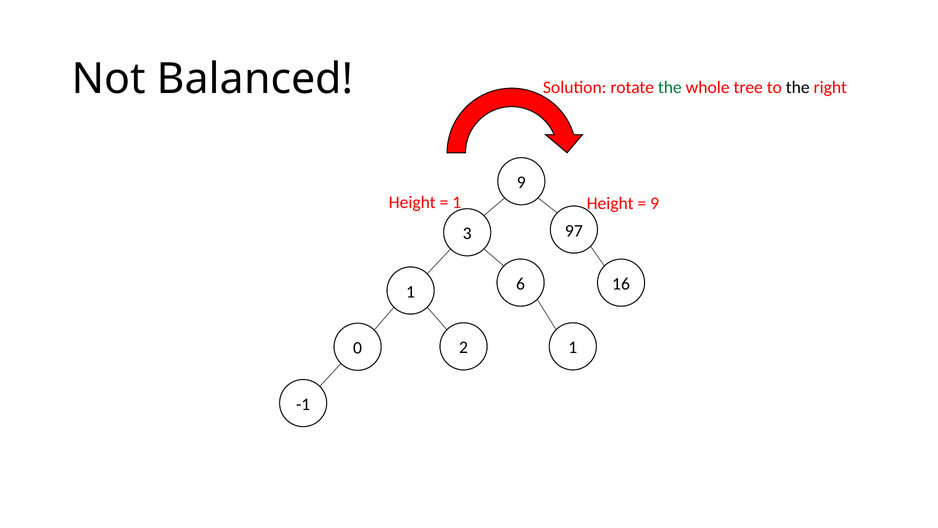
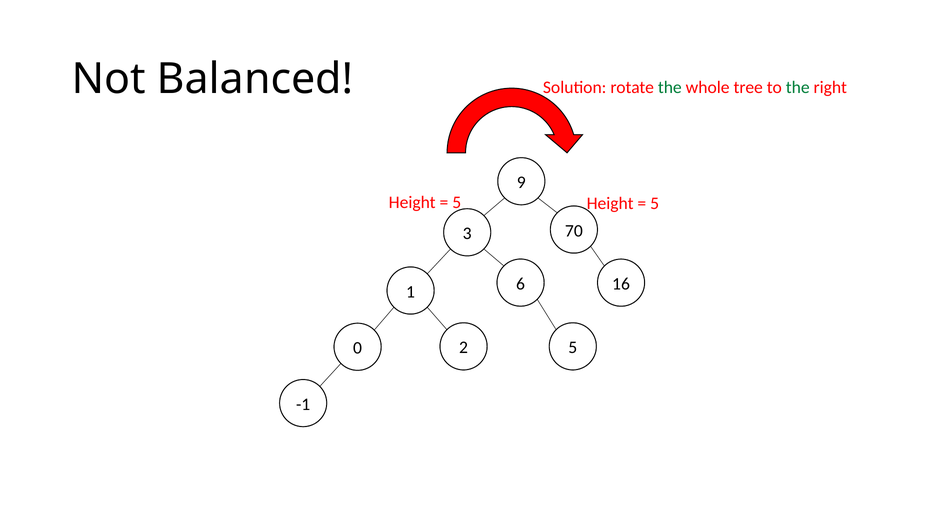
the colour: black -> green (798, 88)
1: 1 -> 5 (457, 202)
9: 9 -> 5 (655, 203)
97: 97 -> 70 (574, 231)
2 1: 1 -> 5 (573, 347)
